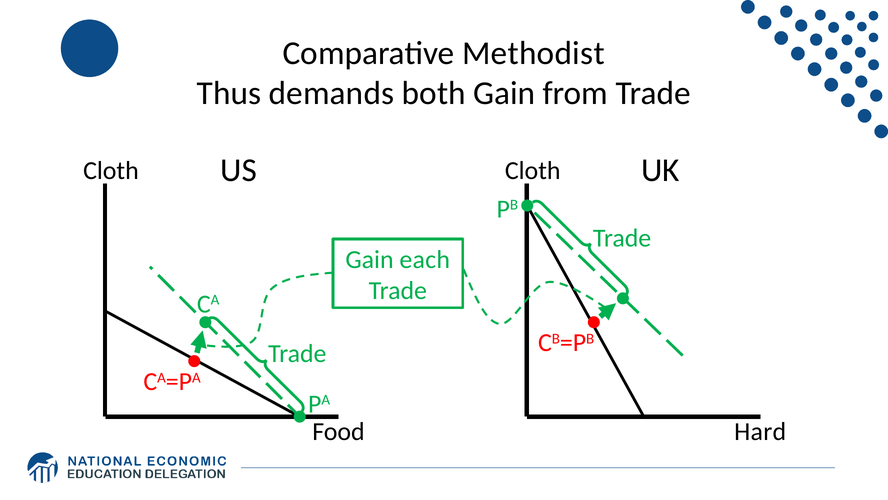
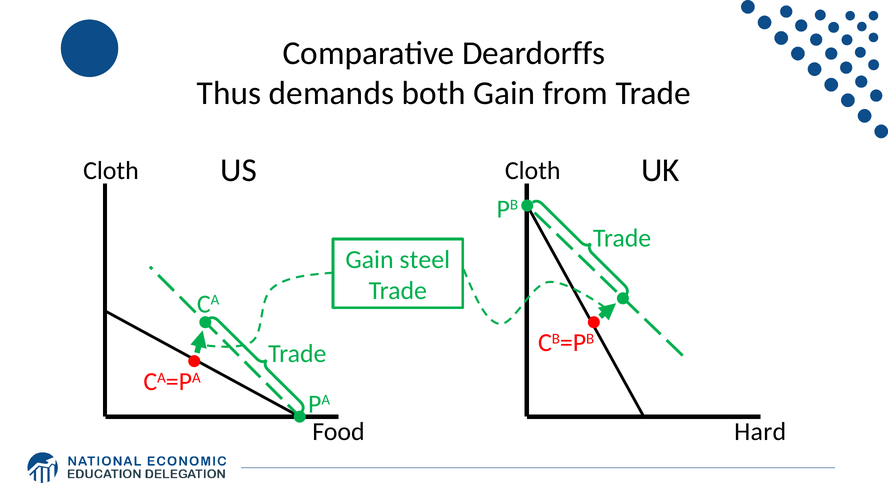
Methodist: Methodist -> Deardorffs (534, 53)
each: each -> steel (425, 259)
